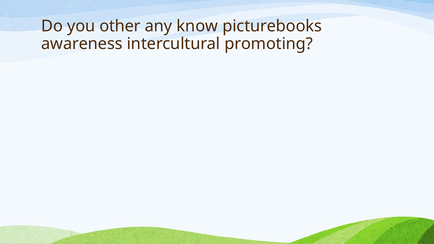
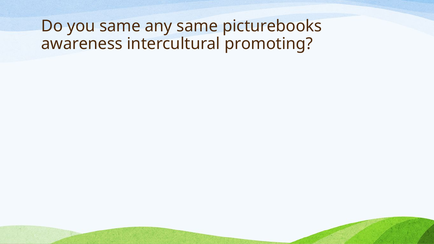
you other: other -> same (120, 26)
any know: know -> same (197, 26)
